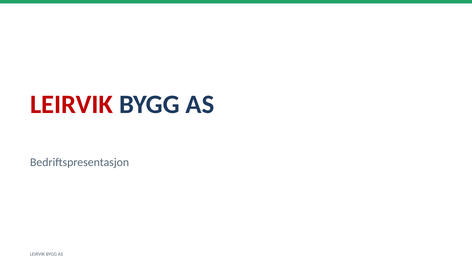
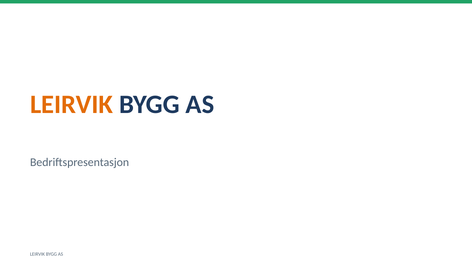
LEIRVIK colour: red -> orange (72, 105)
